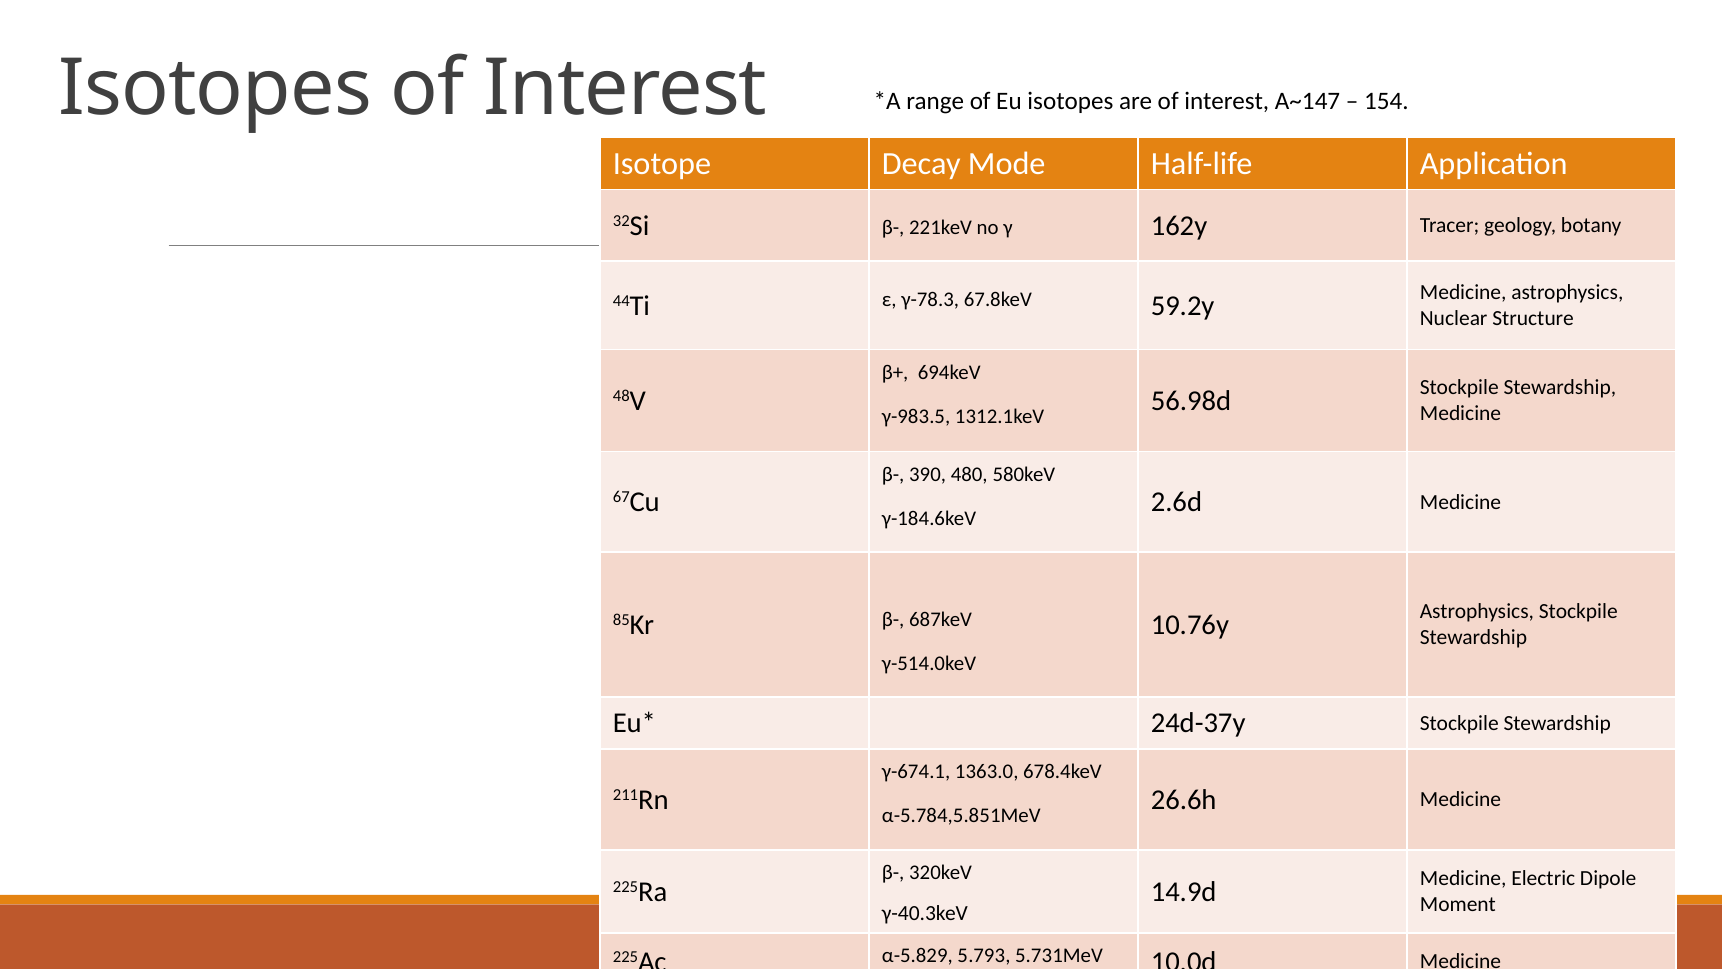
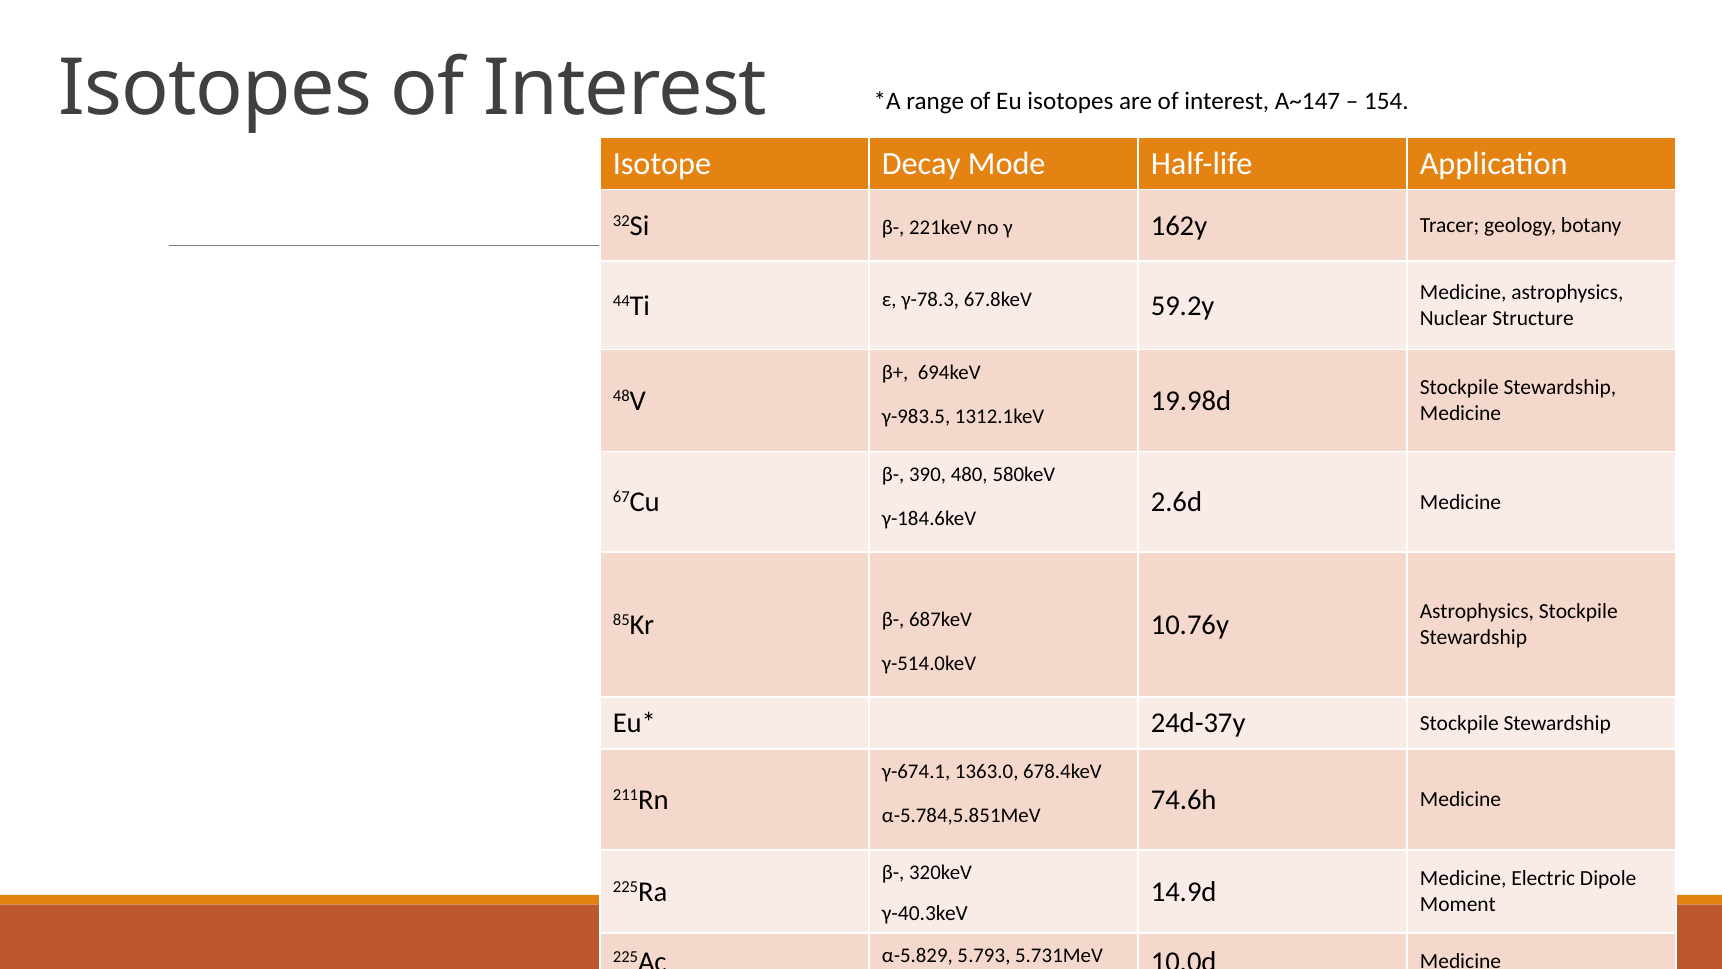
56.98d: 56.98d -> 19.98d (1191, 401)
26.6h: 26.6h -> 74.6h (1184, 799)
